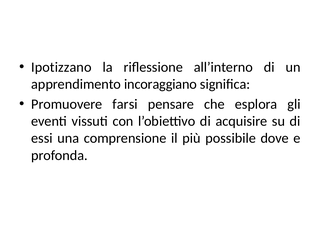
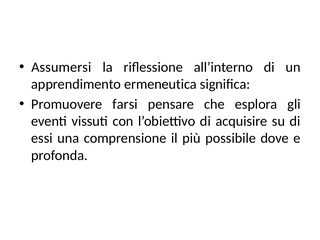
Ipotizzano: Ipotizzano -> Assumersi (61, 67)
incoraggiano: incoraggiano -> ermeneutica (160, 84)
